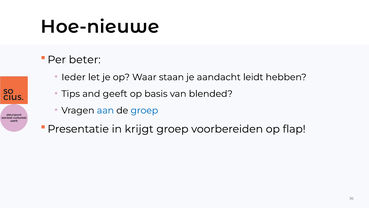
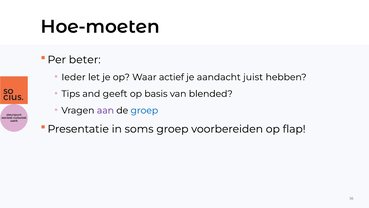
Hoe-nieuwe: Hoe-nieuwe -> Hoe-moeten (100, 27)
staan: staan -> actief (171, 77)
leidt: leidt -> juist (253, 77)
aan colour: blue -> purple (105, 110)
krijgt: krijgt -> soms (139, 129)
